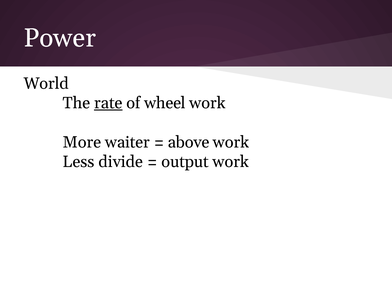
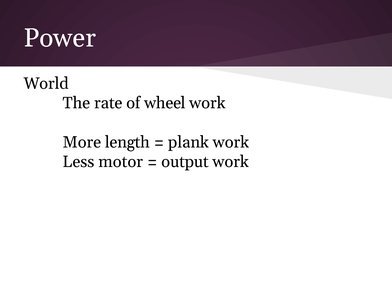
rate underline: present -> none (108, 103)
waiter: waiter -> length (128, 142)
above: above -> plank (189, 142)
divide: divide -> motor (121, 162)
